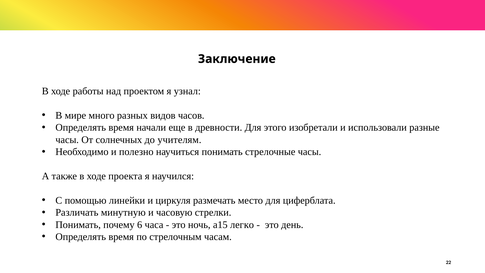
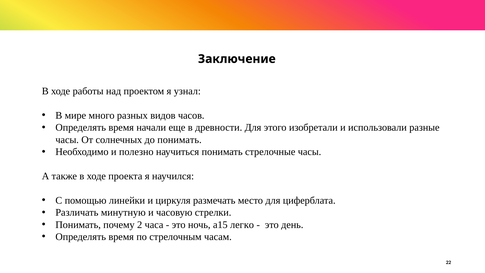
до учителям: учителям -> понимать (180, 140)
6: 6 -> 2 (140, 225)
